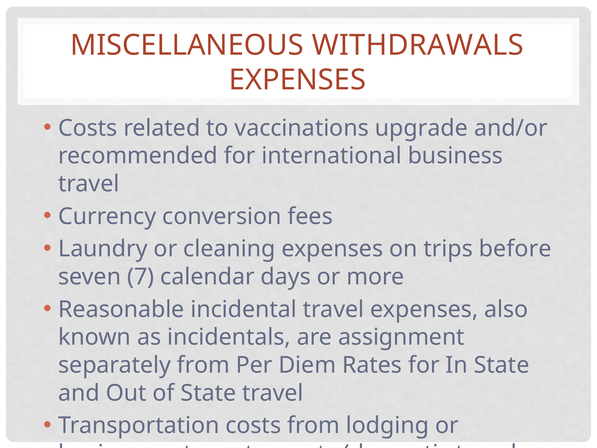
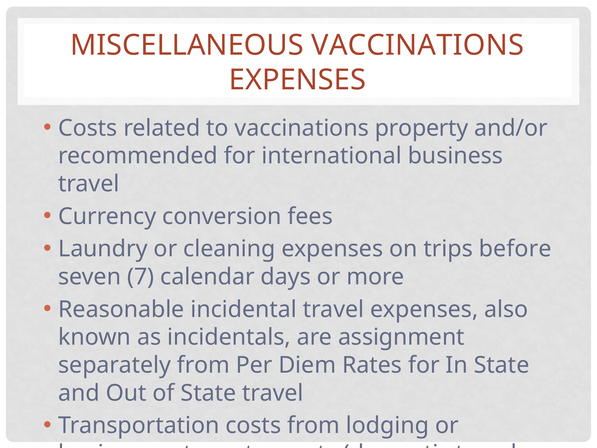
MISCELLANEOUS WITHDRAWALS: WITHDRAWALS -> VACCINATIONS (418, 45)
upgrade: upgrade -> property (422, 128)
